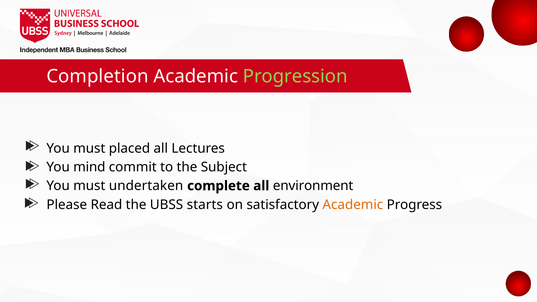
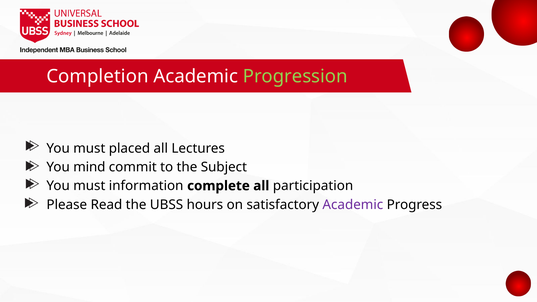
undertaken: undertaken -> information (146, 186)
environment: environment -> participation (313, 186)
starts: starts -> hours (205, 205)
Academic colour: orange -> purple (353, 205)
